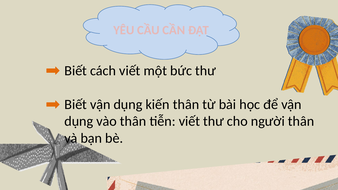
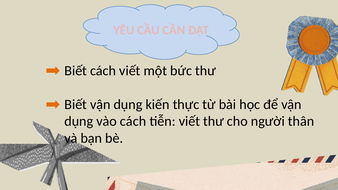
kiến thân: thân -> thực (186, 104)
vào thân: thân -> cách (133, 121)
